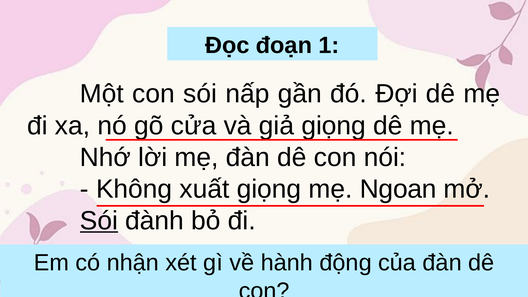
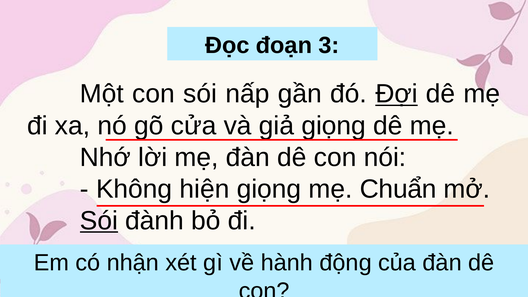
1: 1 -> 3 (329, 45)
Đợi underline: none -> present (396, 94)
Không xuất: xuất -> hiện (205, 189)
Ngoan: Ngoan -> Chuẩn (398, 189)
